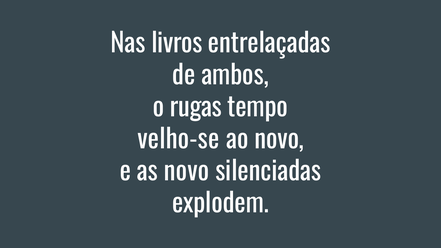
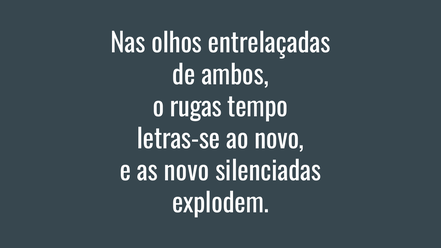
livros: livros -> olhos (177, 44)
velho-se: velho-se -> letras-se (179, 140)
